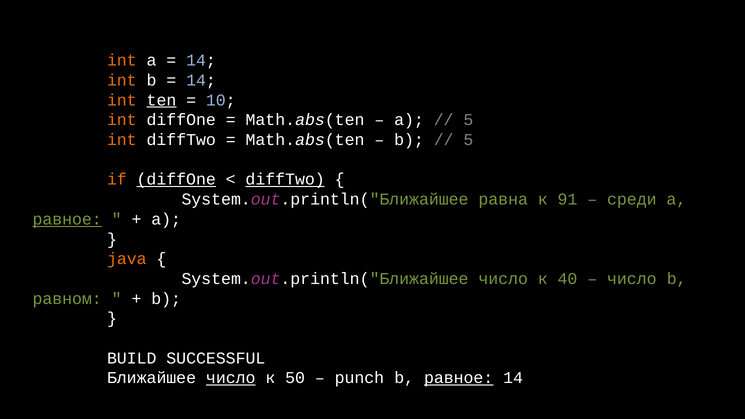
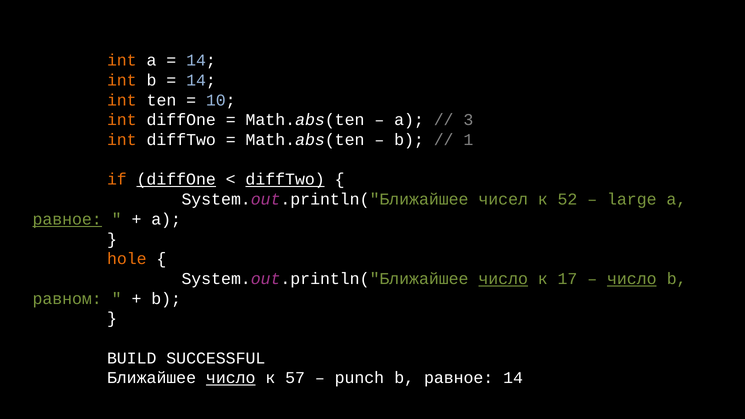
ten underline: present -> none (161, 100)
5: 5 -> 3 (468, 120)
5: 5 -> 1 (468, 140)
равна: равна -> чисел (503, 199)
91: 91 -> 52 (567, 199)
среди: среди -> large (632, 199)
java: java -> hole (127, 259)
число underline: none -> present (503, 279)
40: 40 -> 17 (567, 279)
число underline: none -> present (632, 279)
50: 50 -> 57 (295, 378)
равное underline: present -> none (459, 378)
